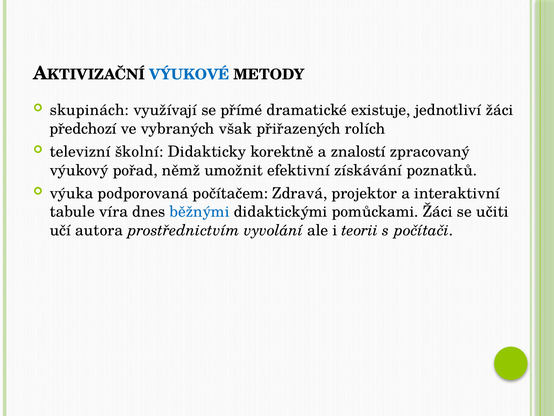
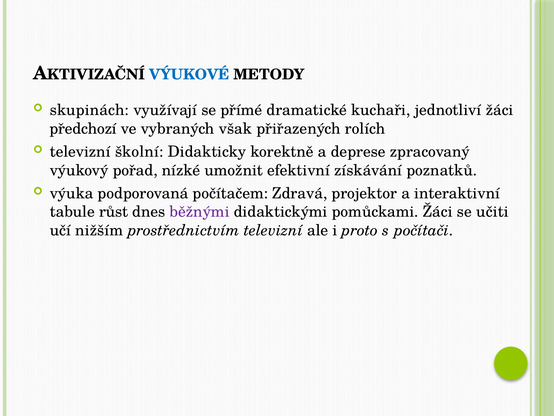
existuje: existuje -> kuchaři (381, 110)
znalostí: znalostí -> deprese (358, 152)
němž: němž -> nízké (181, 170)
víra: víra -> růst (114, 212)
běžnými colour: blue -> purple (200, 212)
autora: autora -> nižším (99, 230)
prostřednictvím vyvolání: vyvolání -> televizní (273, 230)
teorii: teorii -> proto (360, 230)
